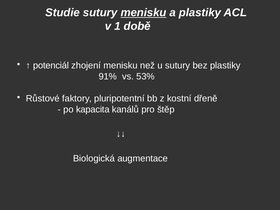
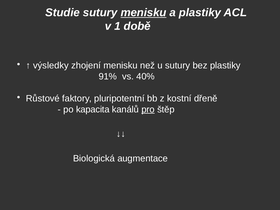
potenciál: potenciál -> výsledky (51, 65)
53%: 53% -> 40% (145, 76)
pro underline: none -> present (148, 109)
